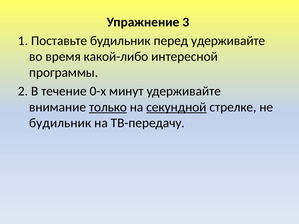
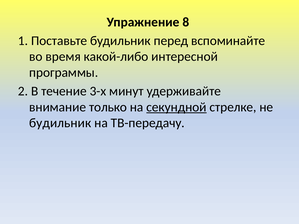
3: 3 -> 8 (186, 22)
перед удерживайте: удерживайте -> вспоминайте (228, 41)
0-х: 0-х -> 3-х (98, 91)
только underline: present -> none (108, 107)
